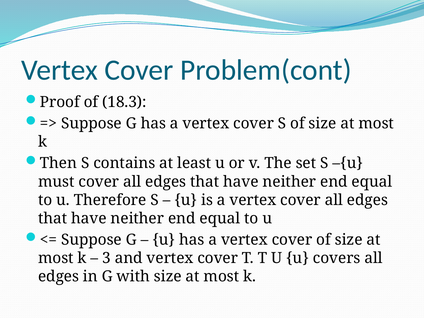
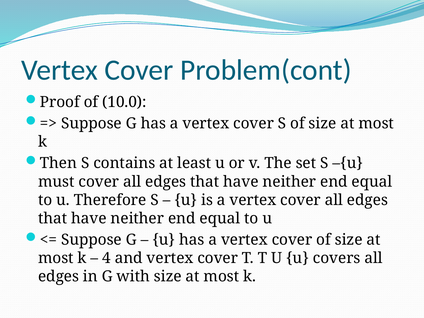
18.3: 18.3 -> 10.0 (124, 102)
3: 3 -> 4 (107, 258)
